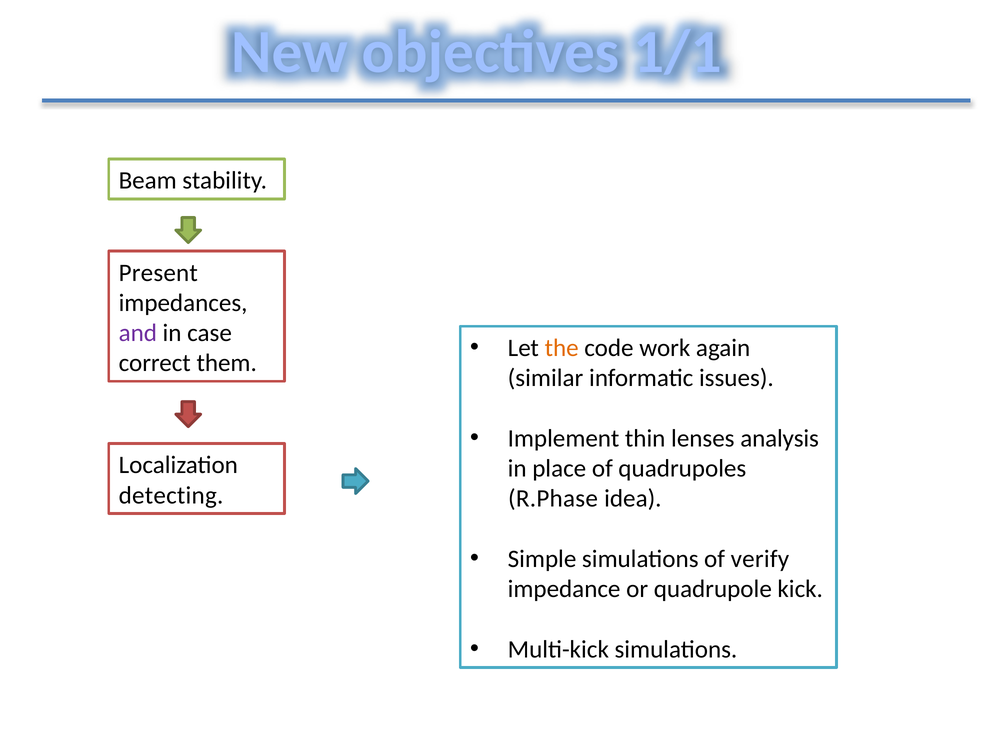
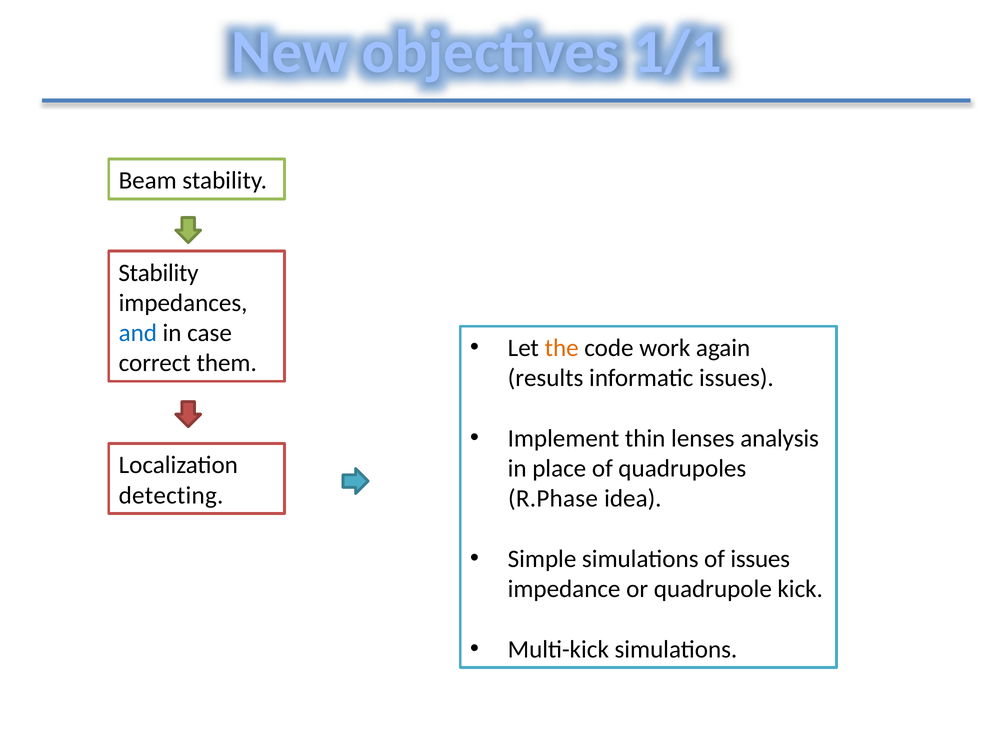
Present: Present -> Stability (158, 273)
and colour: purple -> blue (138, 333)
similar: similar -> results (546, 378)
of verify: verify -> issues (760, 559)
